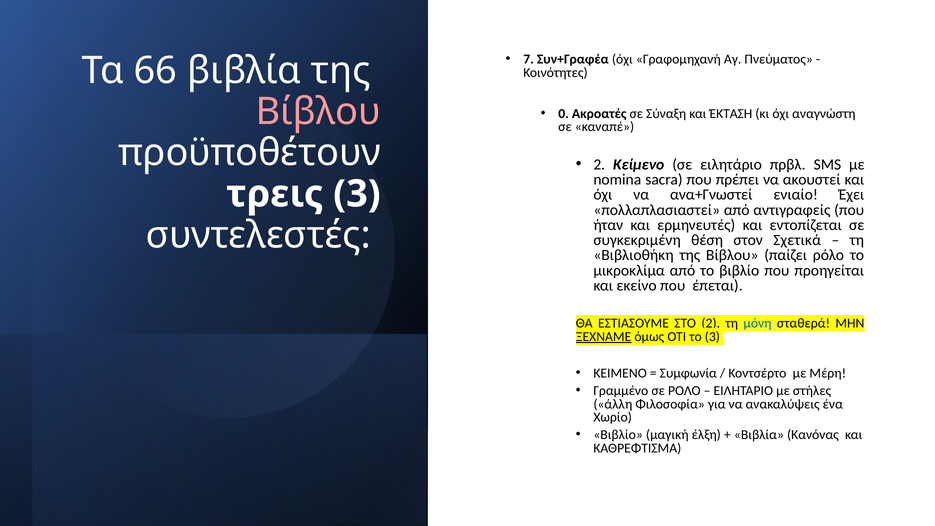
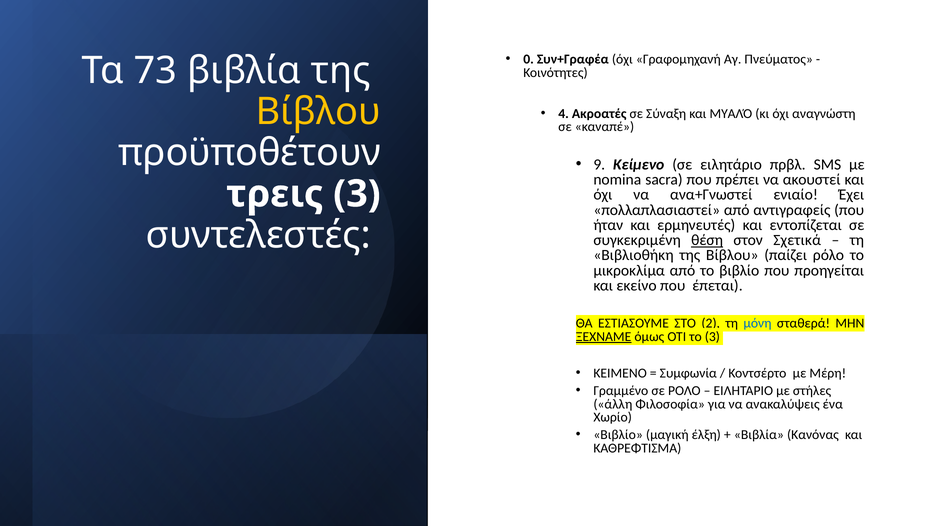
7: 7 -> 0 (529, 59)
66: 66 -> 73 (155, 71)
Βίβλου colour: pink -> yellow (318, 112)
0: 0 -> 4 (564, 114)
ΈΚΤΑΣΗ: ΈΚΤΑΣΗ -> ΜΥΑΛΌ (731, 114)
2: 2 -> 9 (599, 165)
θέση underline: none -> present (707, 240)
